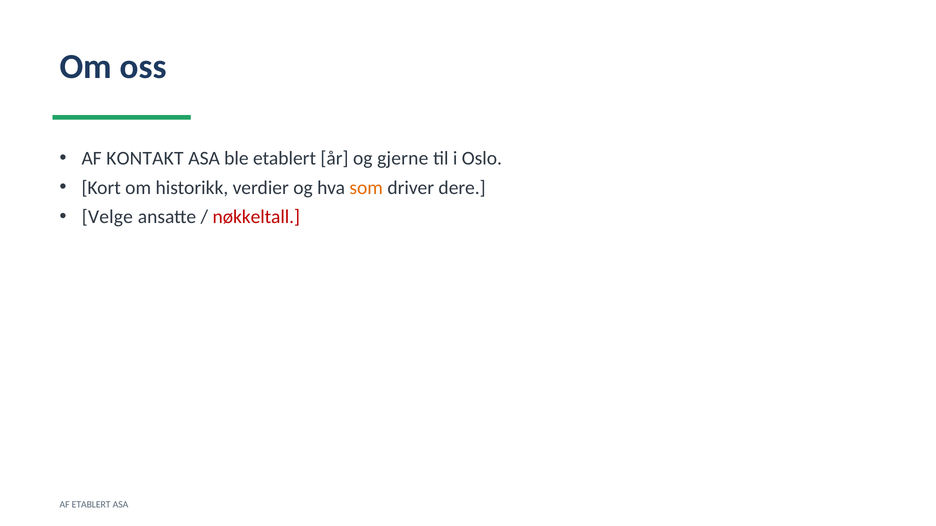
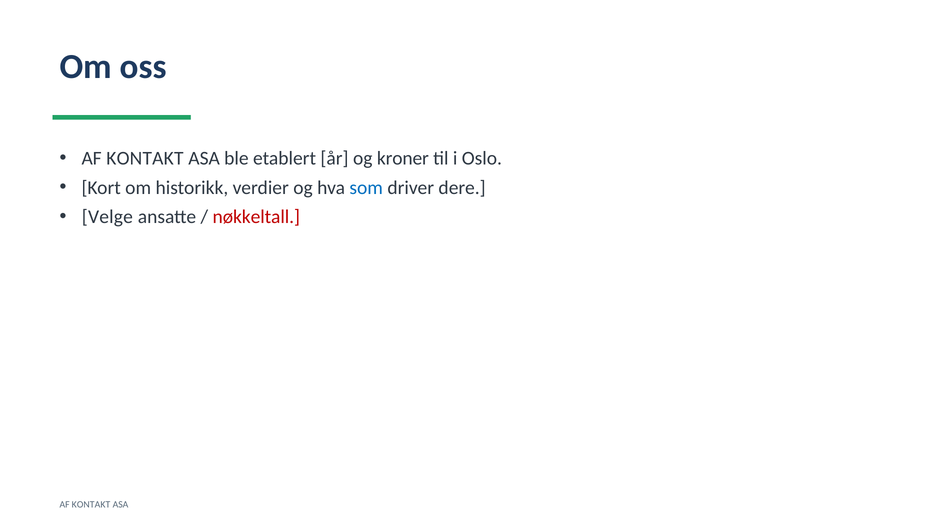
gjerne: gjerne -> kroner (403, 159)
som colour: orange -> blue (366, 188)
ETABLERT: ETABLERT -> KONTAKT (91, 505)
